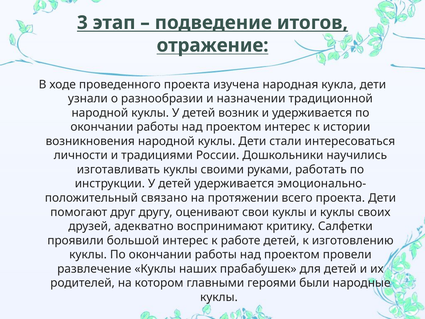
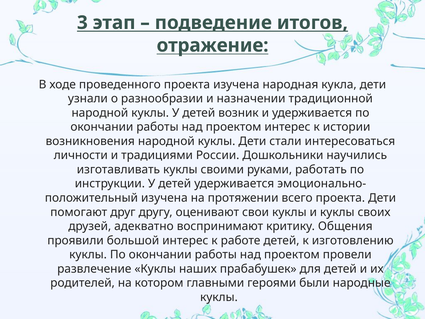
связано: связано -> изучена (164, 198)
Салфетки: Салфетки -> Общения (345, 226)
